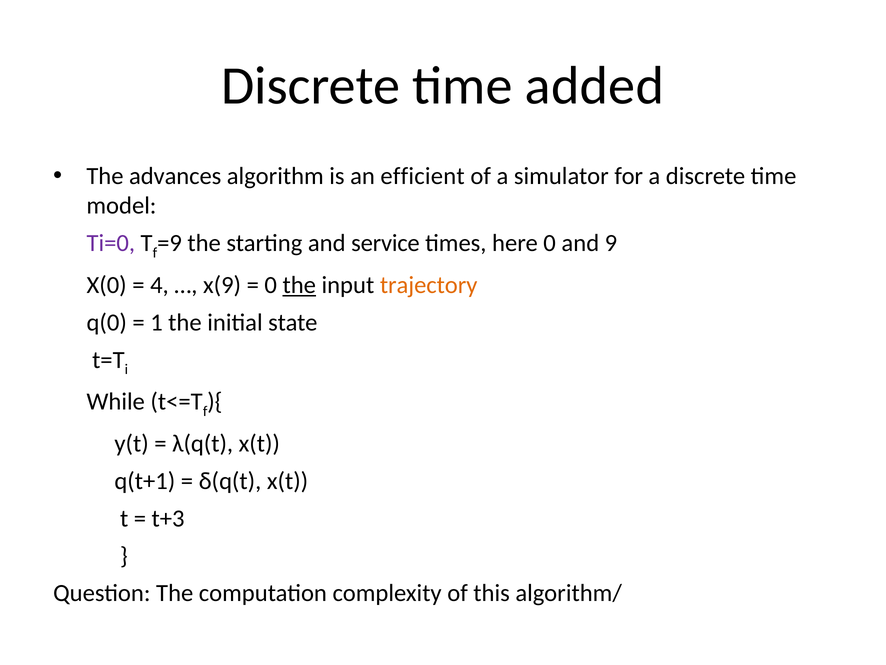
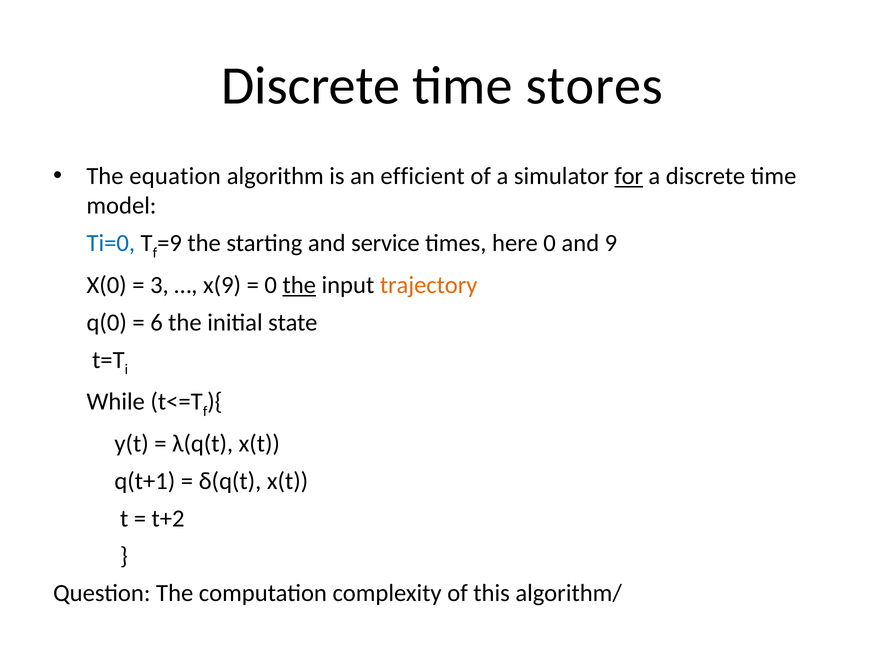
added: added -> stores (594, 86)
advances: advances -> equation (175, 176)
for underline: none -> present (629, 176)
Ti=0 colour: purple -> blue (111, 243)
4: 4 -> 3 (159, 285)
1: 1 -> 6 (156, 322)
t+3: t+3 -> t+2 (168, 518)
